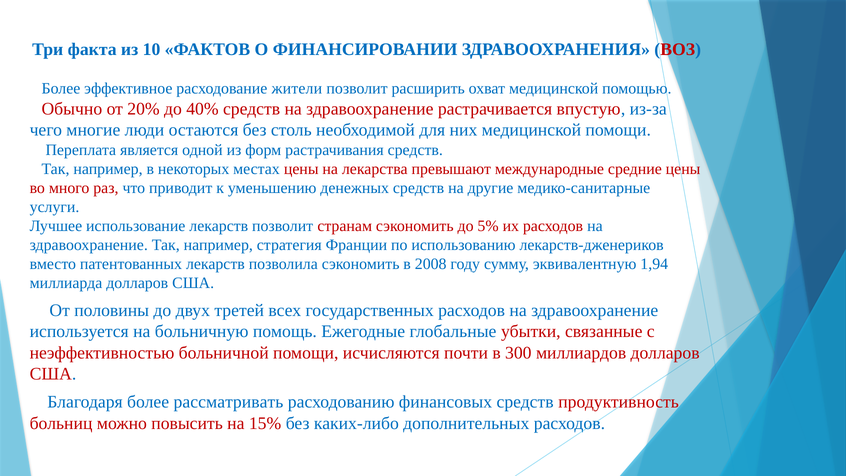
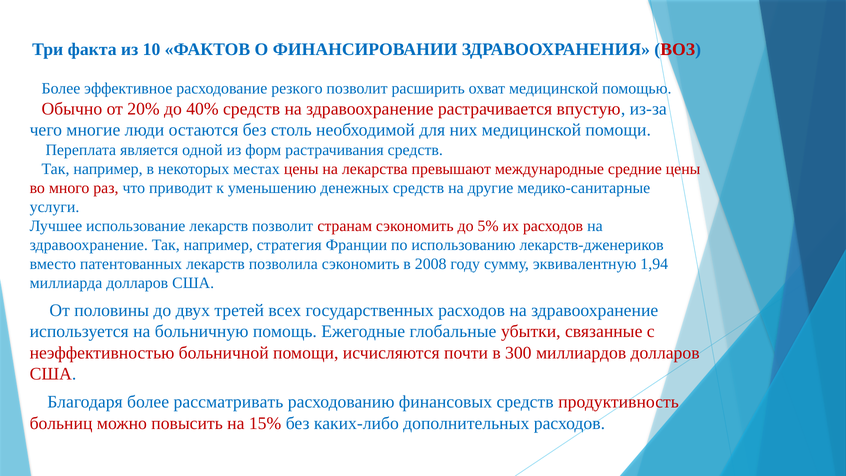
жители: жители -> резкого (297, 89)
